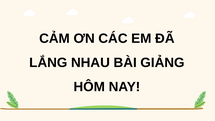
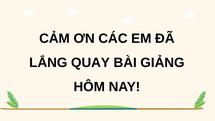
NHAU: NHAU -> QUAY (90, 63)
